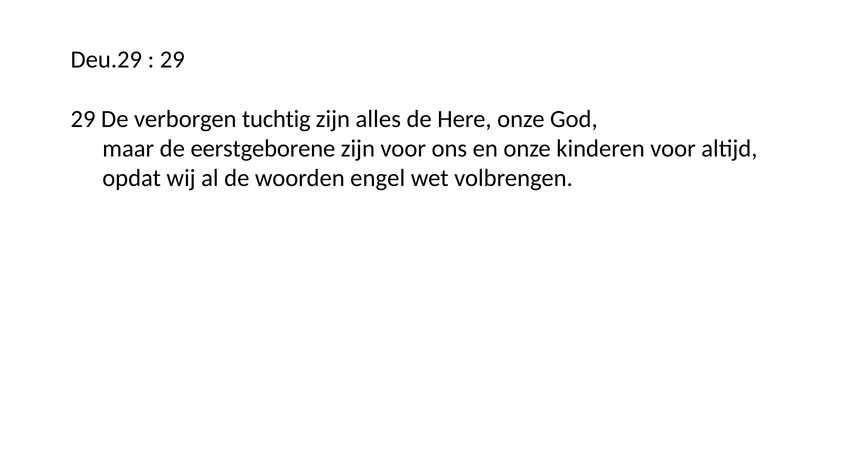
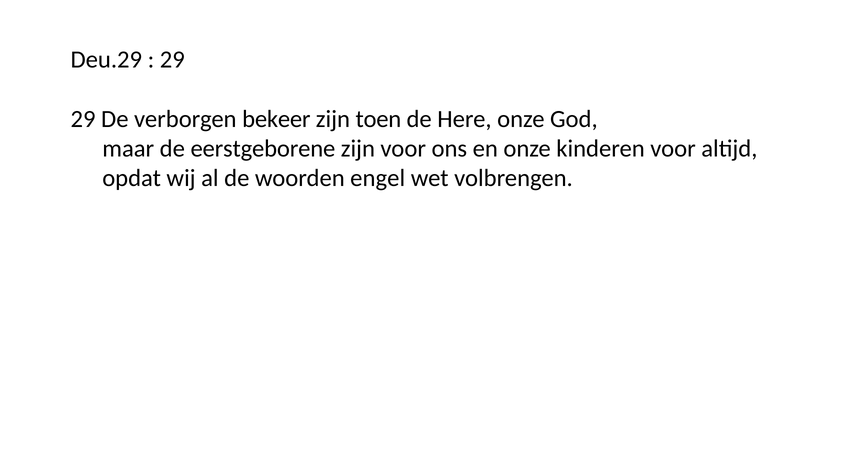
tuchtig: tuchtig -> bekeer (276, 119)
alles: alles -> toen (378, 119)
